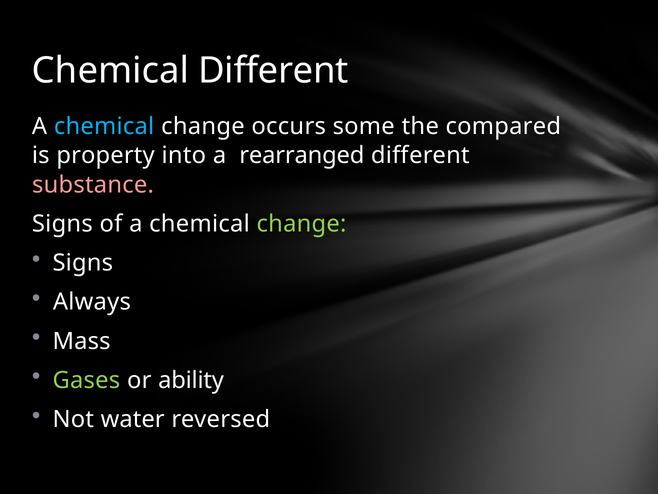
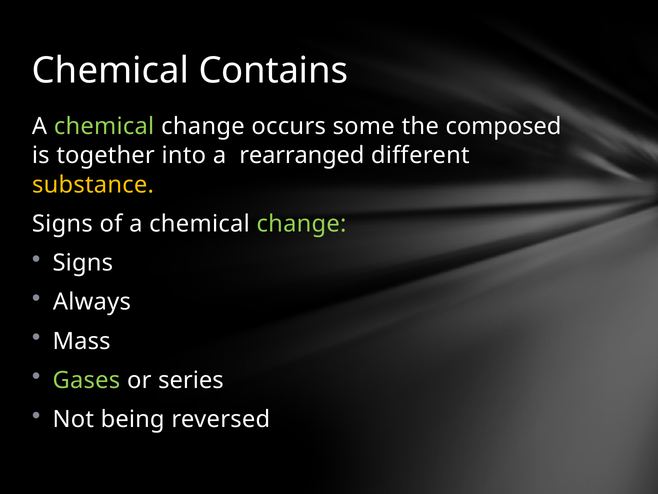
Chemical Different: Different -> Contains (273, 71)
chemical colour: light blue -> light green (104, 126)
compared: compared -> composed (503, 126)
property: property -> together (106, 155)
substance colour: pink -> yellow (93, 185)
ability: ability -> series (191, 380)
water: water -> being (133, 419)
